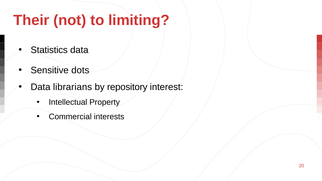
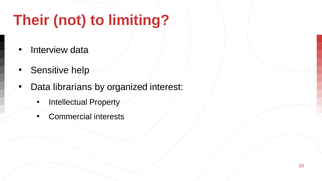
Statistics: Statistics -> Interview (49, 50)
dots: dots -> help (80, 70)
repository: repository -> organized (127, 87)
